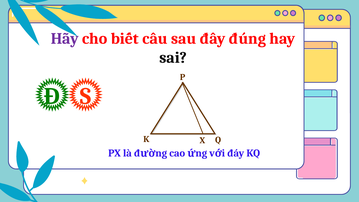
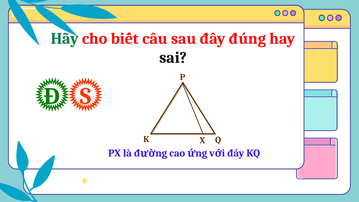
Hãy colour: purple -> green (65, 39)
